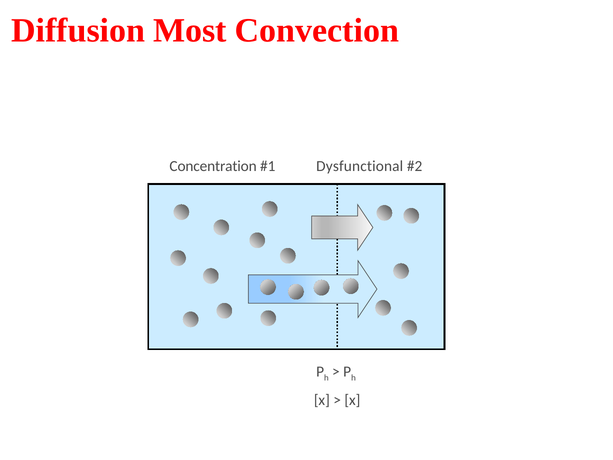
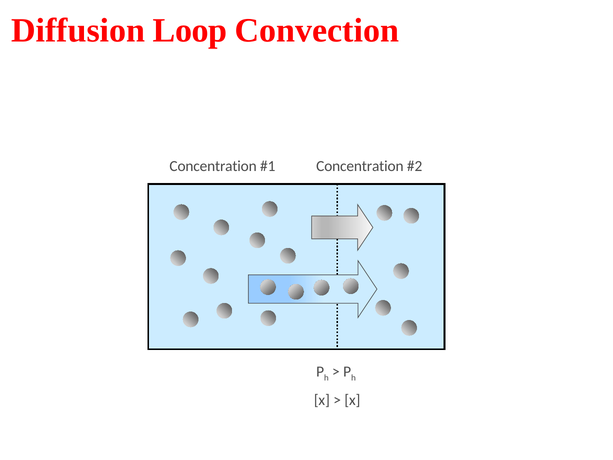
Most: Most -> Loop (190, 30)
Dysfunctional: Dysfunctional -> Concentration (360, 166)
